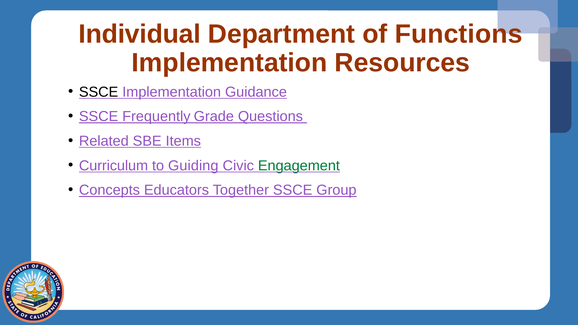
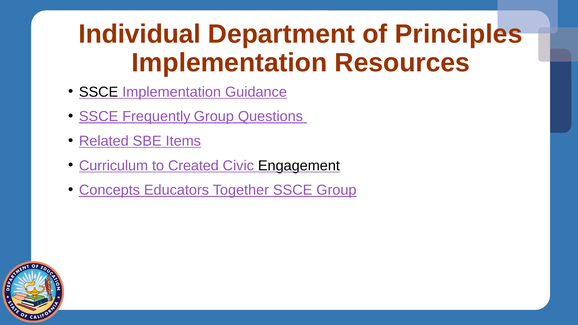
Functions: Functions -> Principles (459, 34)
Frequently Grade: Grade -> Group (214, 117)
Guiding: Guiding -> Created (193, 166)
Engagement colour: green -> black (299, 166)
